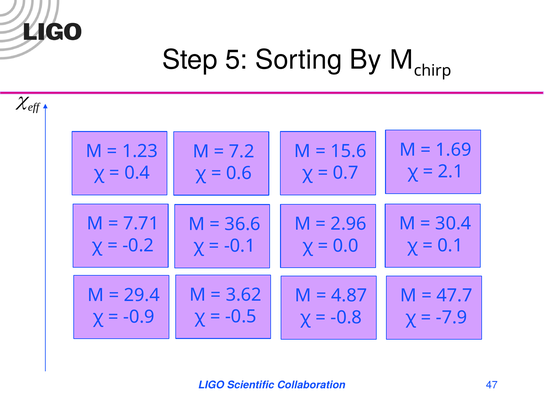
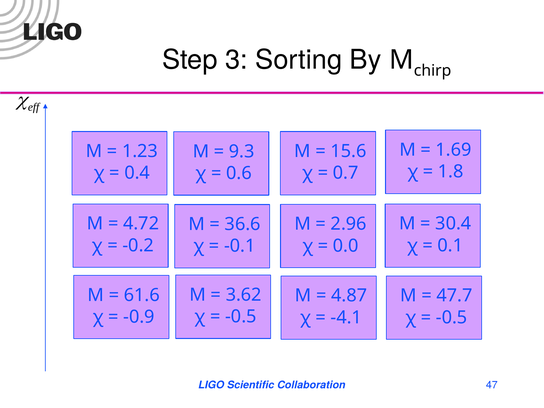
5: 5 -> 3 (236, 60)
7.2: 7.2 -> 9.3 (242, 151)
2.1: 2.1 -> 1.8 (451, 172)
7.71: 7.71 -> 4.72 (141, 224)
29.4: 29.4 -> 61.6 (142, 295)
-0.8: -0.8 -> -4.1 (346, 317)
-7.9: -7.9 -> -0.5 (452, 317)
